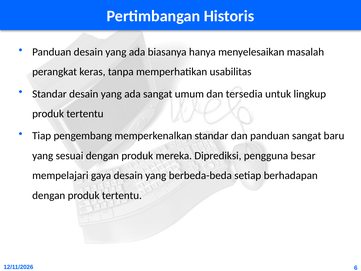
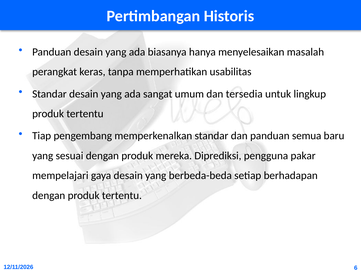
panduan sangat: sangat -> semua (307, 136)
besar: besar -> pakar (303, 156)
